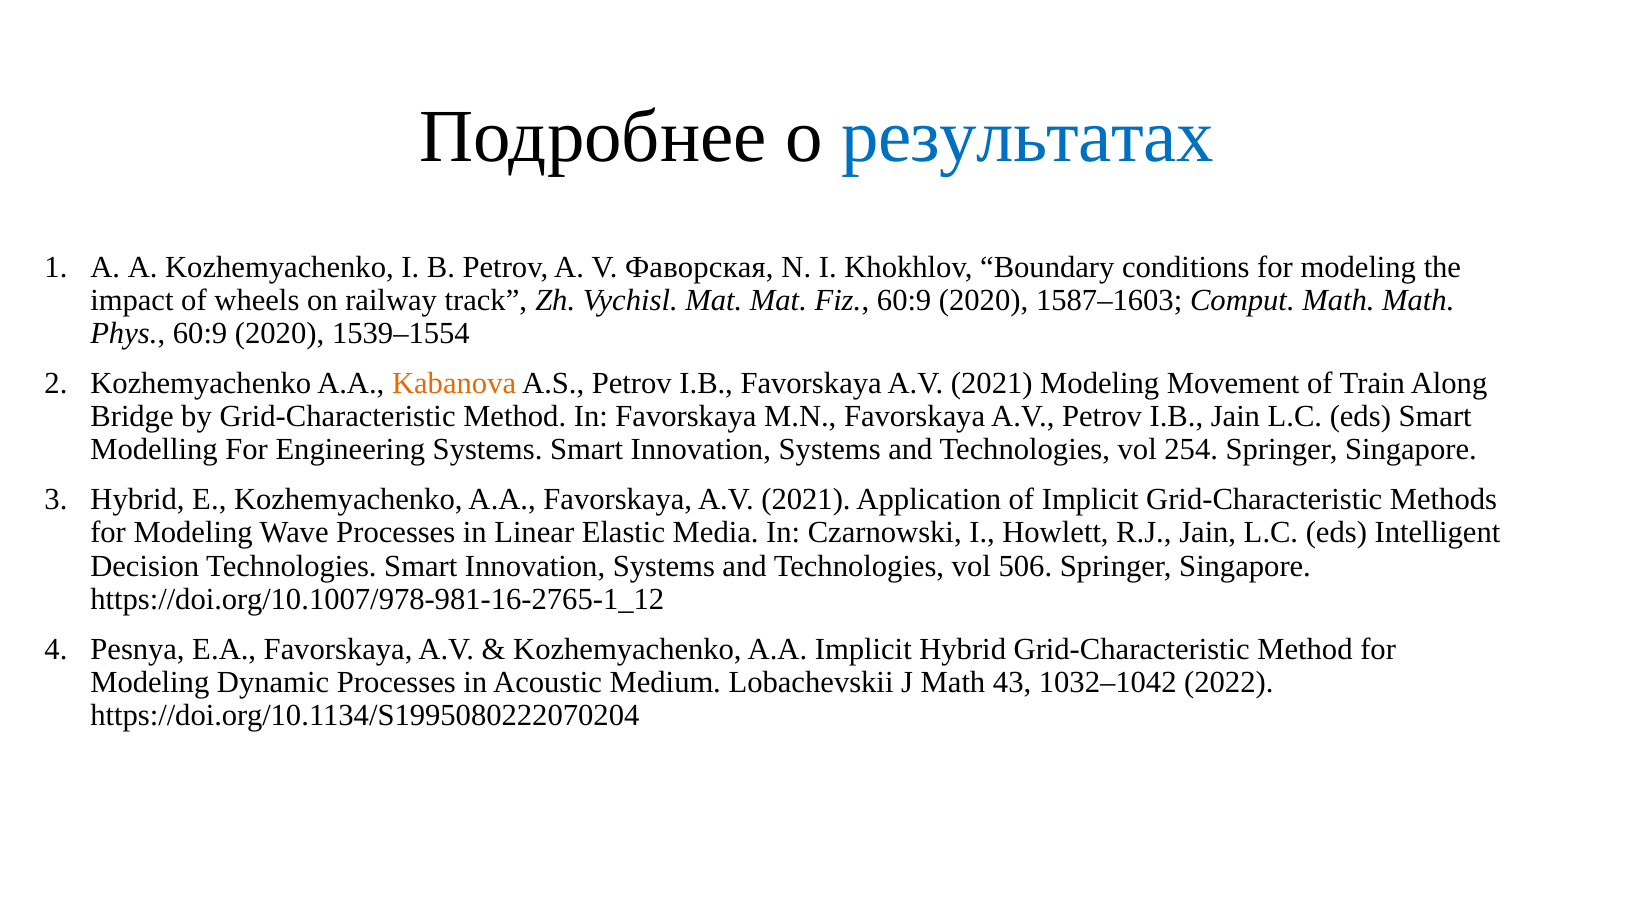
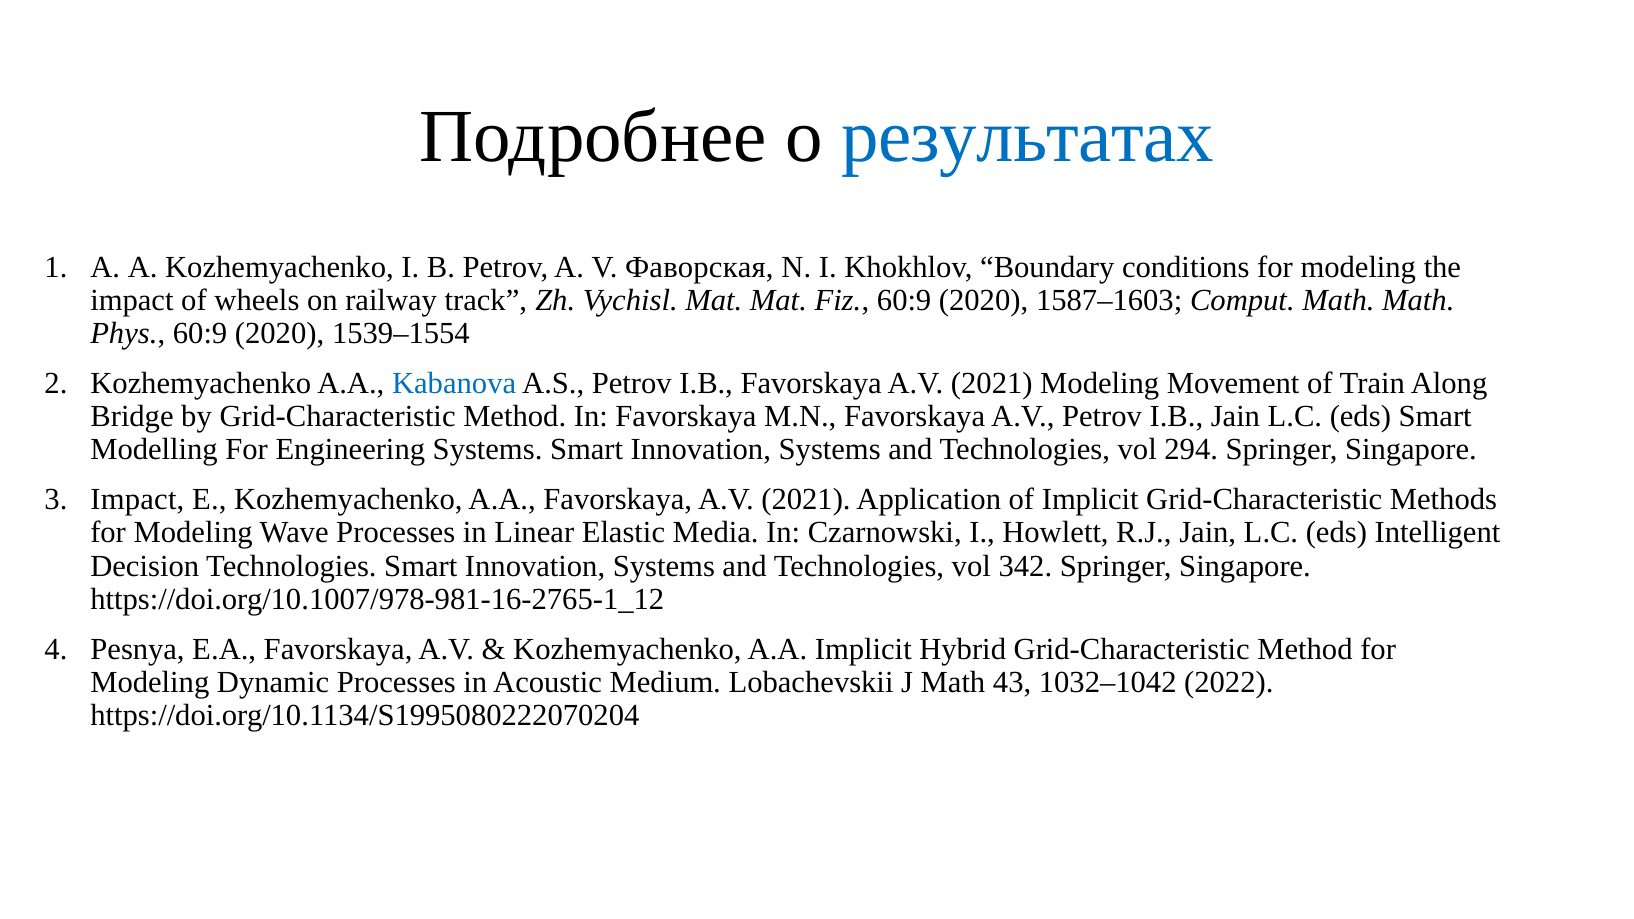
Kabanova colour: orange -> blue (454, 383)
254: 254 -> 294 (1191, 450)
Hybrid: Hybrid -> Impact (137, 500)
506: 506 -> 342 (1025, 566)
